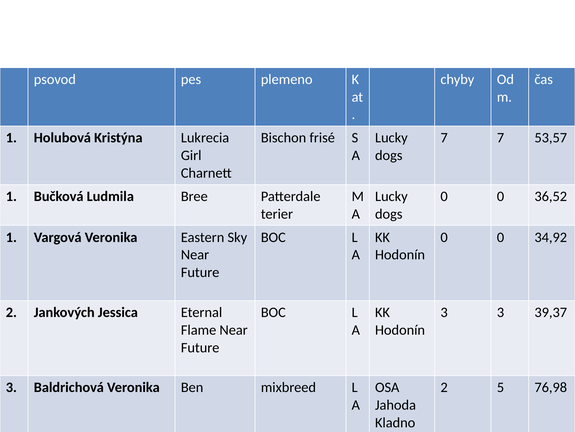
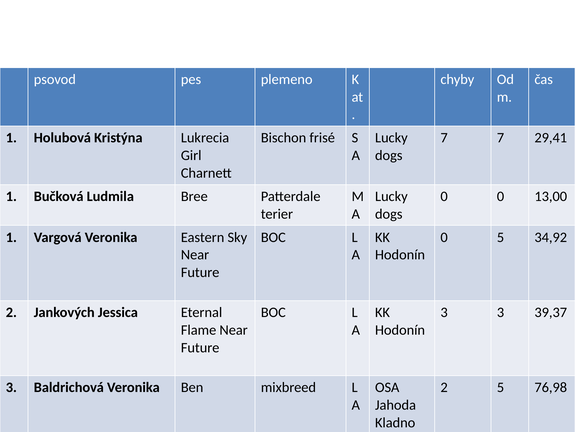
53,57: 53,57 -> 29,41 (551, 138)
36,52: 36,52 -> 13,00 (551, 196)
0: 0 -> 5 (501, 237)
